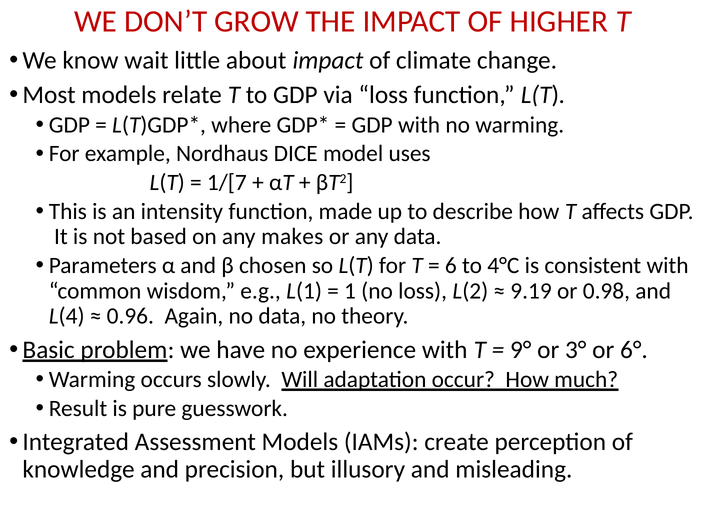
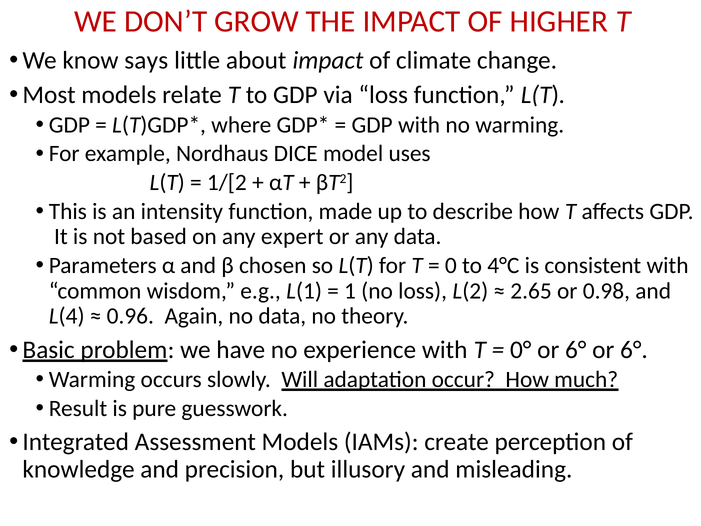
wait: wait -> says (146, 60)
1/[7: 1/[7 -> 1/[2 (227, 183)
makes: makes -> expert (292, 237)
6: 6 -> 0 (451, 265)
9.19: 9.19 -> 2.65 (531, 291)
9°: 9° -> 0° (521, 349)
3°: 3° -> 6° (576, 349)
